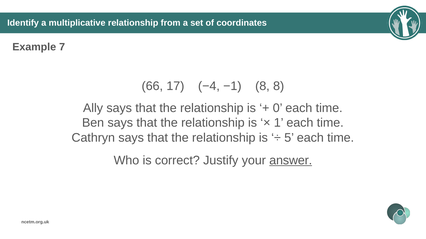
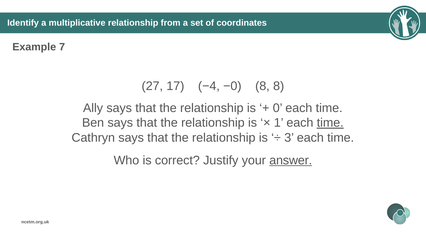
66: 66 -> 27 (152, 86)
−1: −1 -> −0 (232, 86)
time underline: none -> present (330, 123)
5: 5 -> 3 (289, 138)
